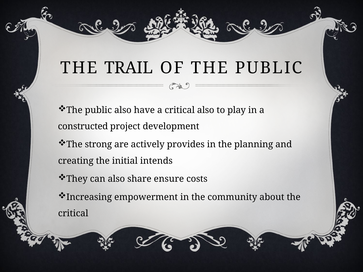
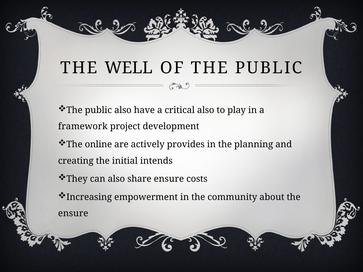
TRAIL: TRAIL -> WELL (129, 68)
constructed: constructed -> framework (83, 126)
strong: strong -> online (98, 145)
critical: critical -> ensure (73, 214)
